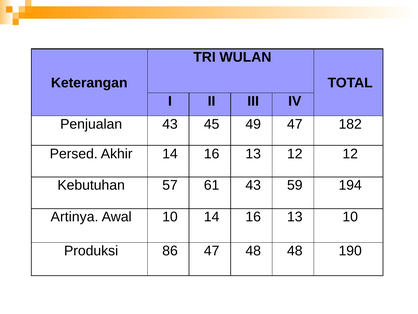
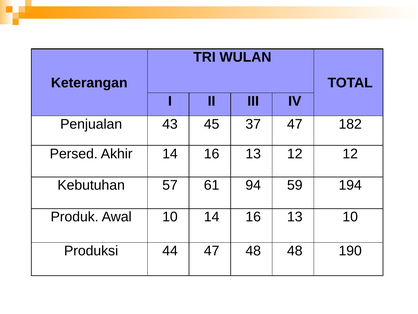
49: 49 -> 37 (253, 124)
61 43: 43 -> 94 (253, 185)
Artinya: Artinya -> Produk (75, 217)
86: 86 -> 44 (170, 250)
